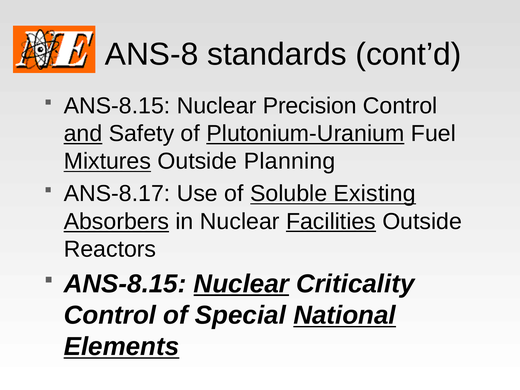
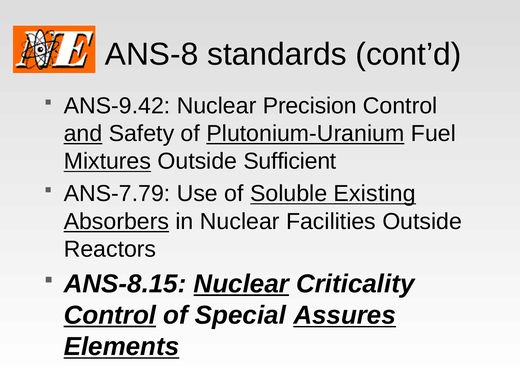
ANS-8.15: ANS-8.15 -> ANS-9.42 (117, 106)
Planning: Planning -> Sufficient (290, 161)
ANS-8.17: ANS-8.17 -> ANS-7.79 (117, 194)
Facilities underline: present -> none (331, 221)
Control underline: none -> present (110, 315)
National: National -> Assures (345, 315)
